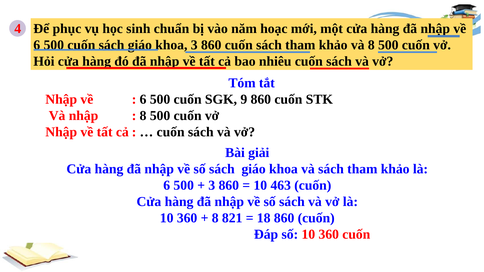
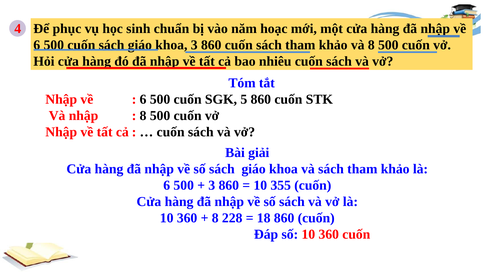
9: 9 -> 5 (244, 99)
463: 463 -> 355 (281, 185)
821: 821 -> 228 (232, 218)
